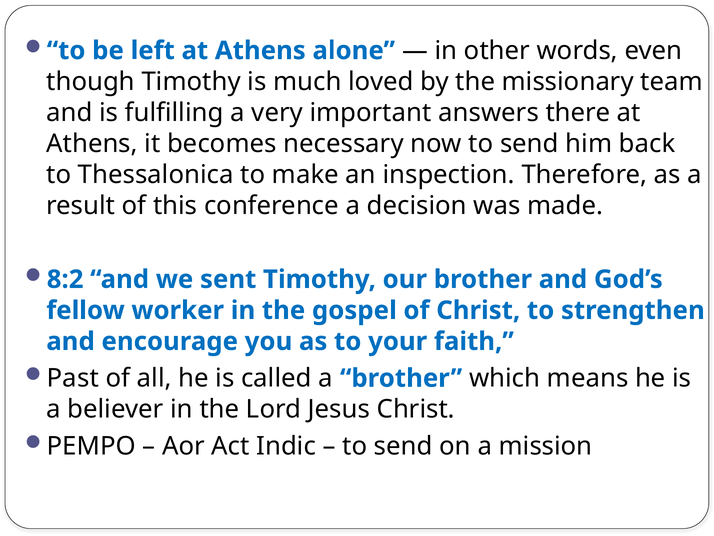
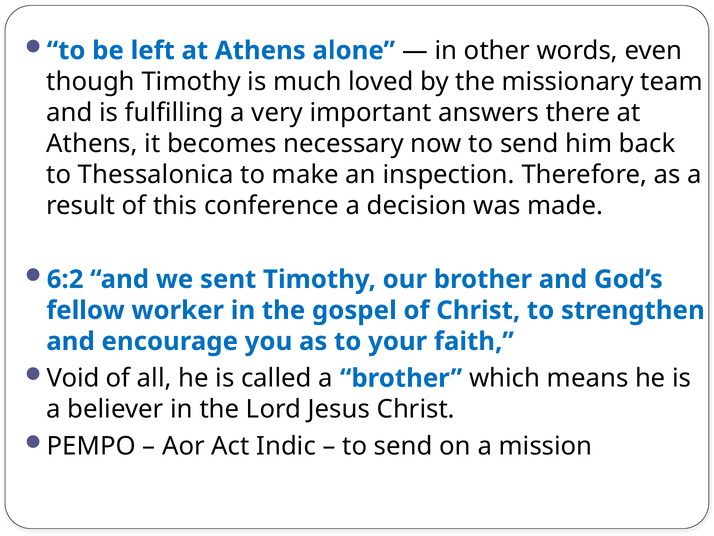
8:2: 8:2 -> 6:2 (65, 279)
Past: Past -> Void (73, 378)
